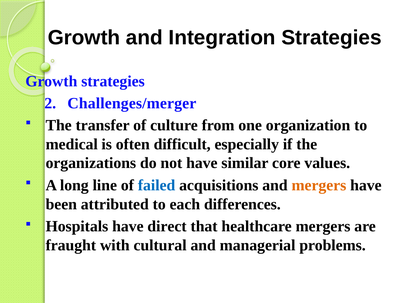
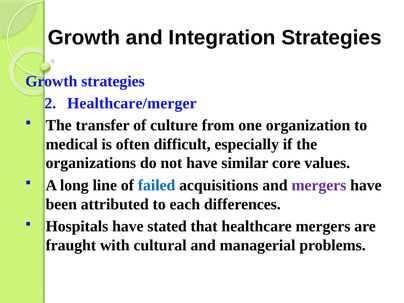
Challenges/merger: Challenges/merger -> Healthcare/merger (132, 103)
mergers colour: orange -> purple (319, 185)
direct: direct -> stated (167, 226)
